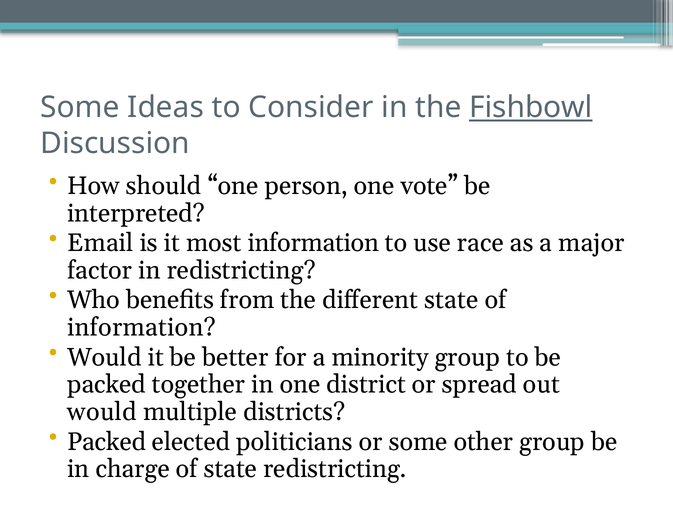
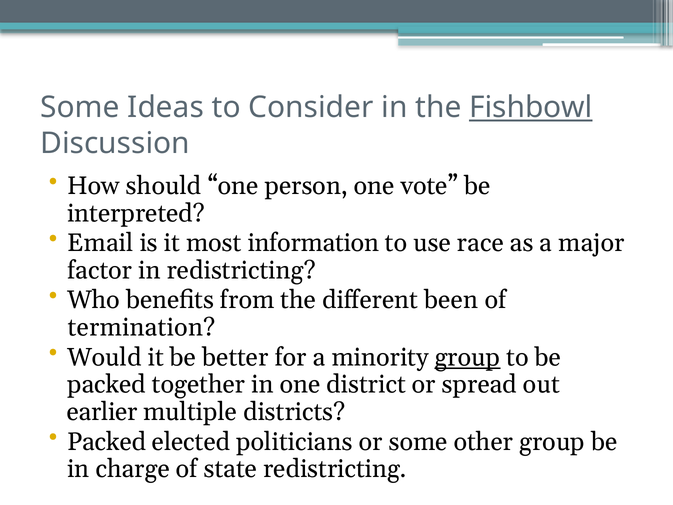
different state: state -> been (451, 300)
information: information -> termination (142, 327)
group underline: none -> present (467, 357)
would: would -> earlier (102, 412)
